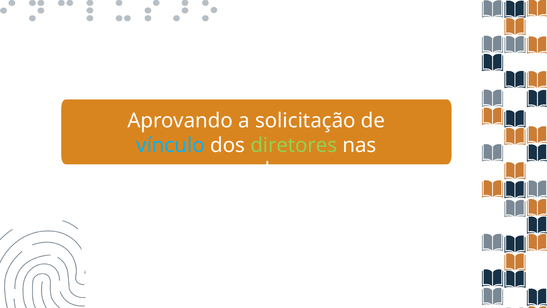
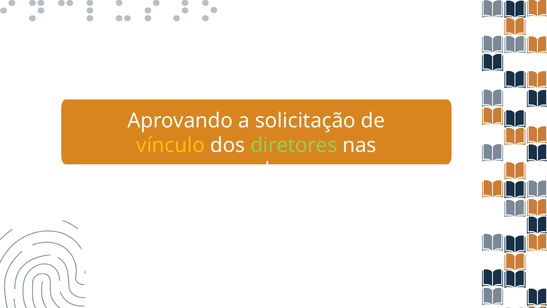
vínculo colour: light blue -> yellow (171, 145)
